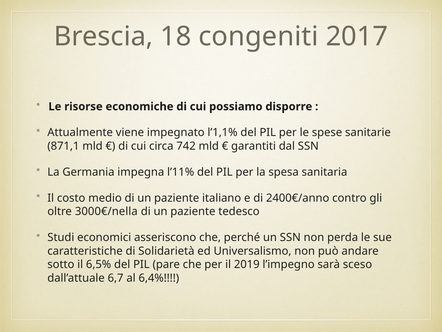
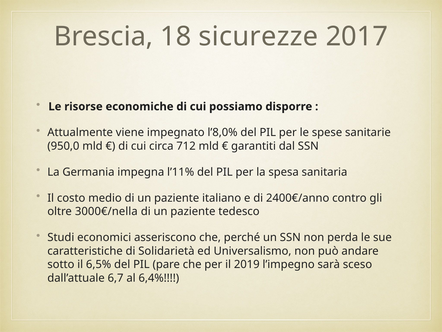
congeniti: congeniti -> sicurezze (258, 36)
l’1,1%: l’1,1% -> l’8,0% (223, 132)
871,1: 871,1 -> 950,0 (63, 146)
742: 742 -> 712 (186, 146)
